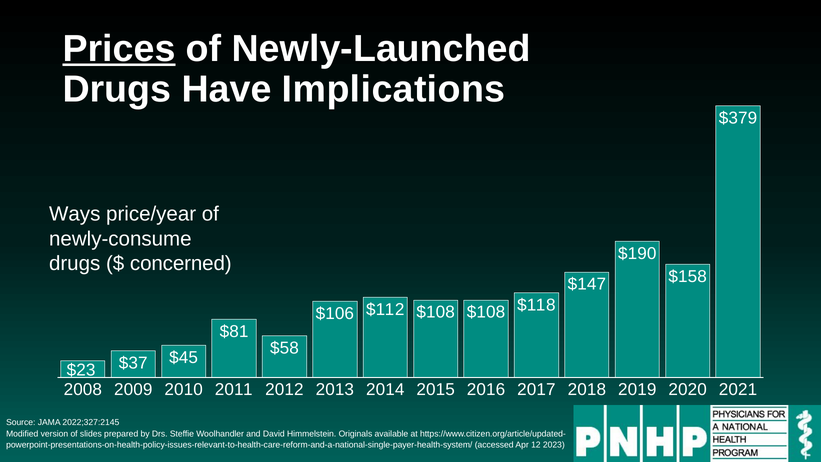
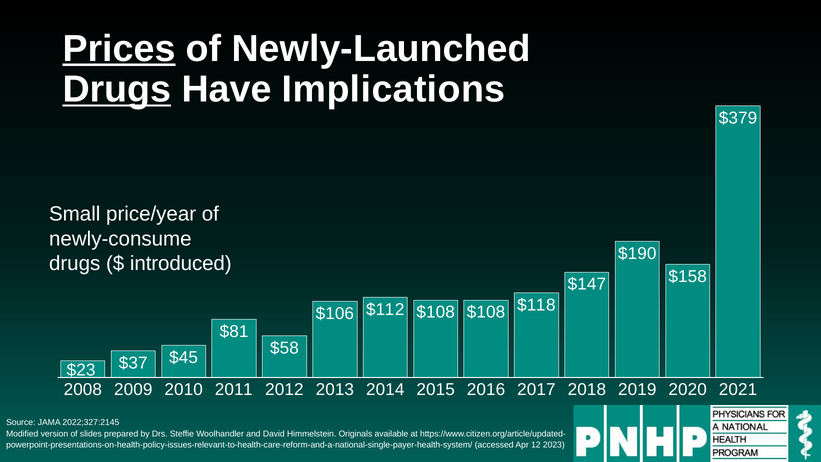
Drugs underline: none -> present (117, 89)
Ways: Ways -> Small (75, 214)
concerned: concerned -> introduced (181, 263)
